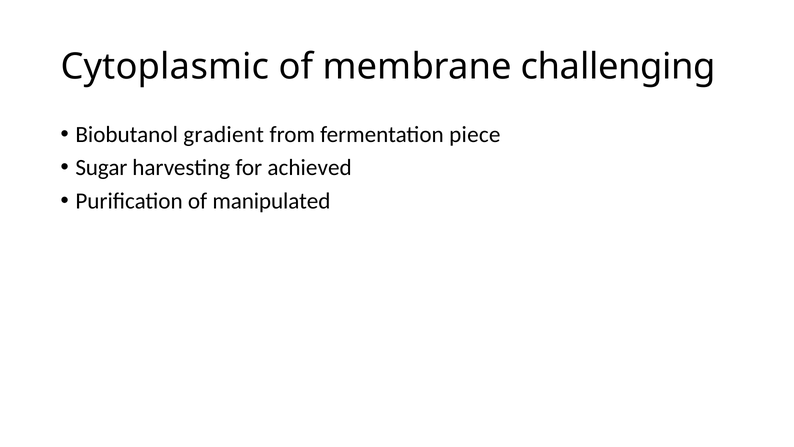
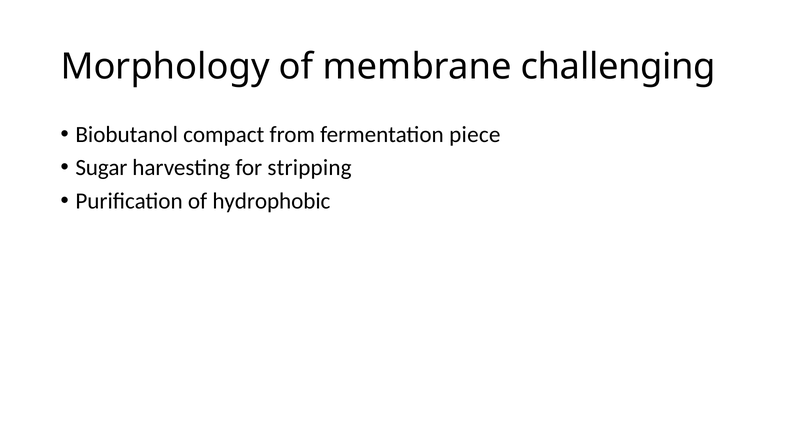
Cytoplasmic: Cytoplasmic -> Morphology (165, 67)
gradient: gradient -> compact (224, 134)
achieved: achieved -> stripping (310, 168)
manipulated: manipulated -> hydrophobic (271, 201)
